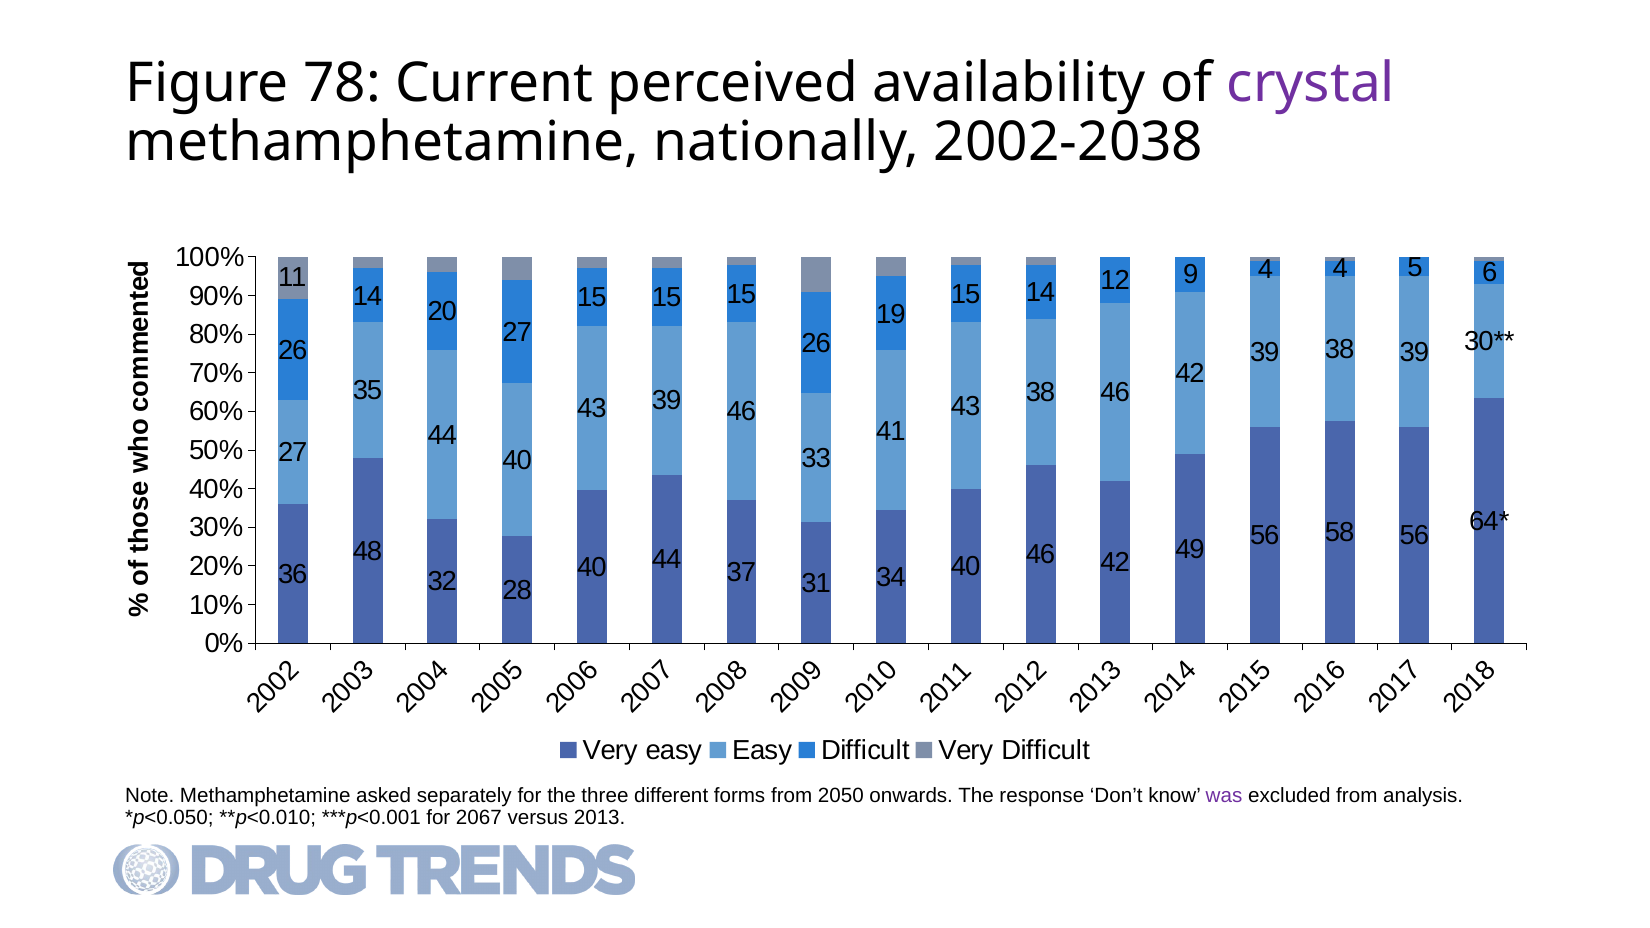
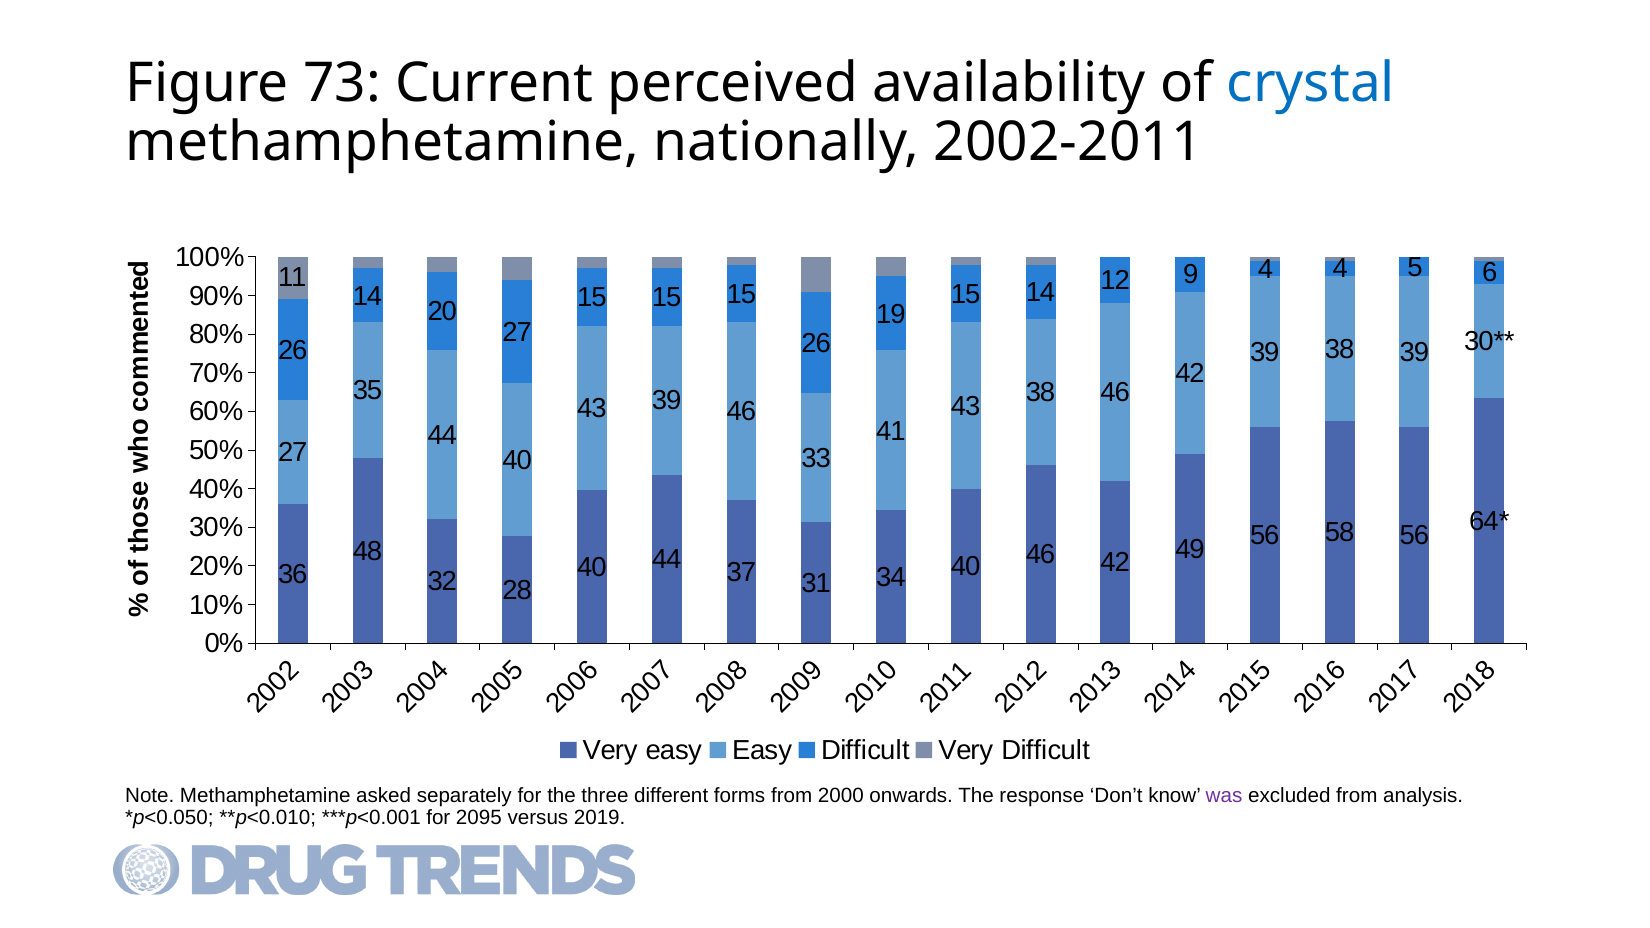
78: 78 -> 73 (342, 83)
crystal colour: purple -> blue (1311, 83)
2002-2038: 2002-2038 -> 2002-2011 (1069, 143)
2050: 2050 -> 2000 (841, 796)
2067: 2067 -> 2095 (479, 818)
2013: 2013 -> 2019 (600, 818)
